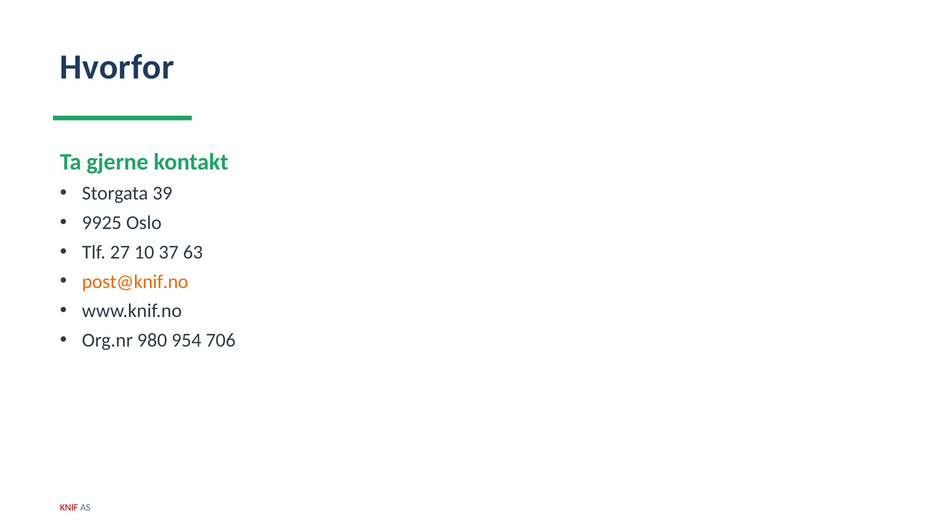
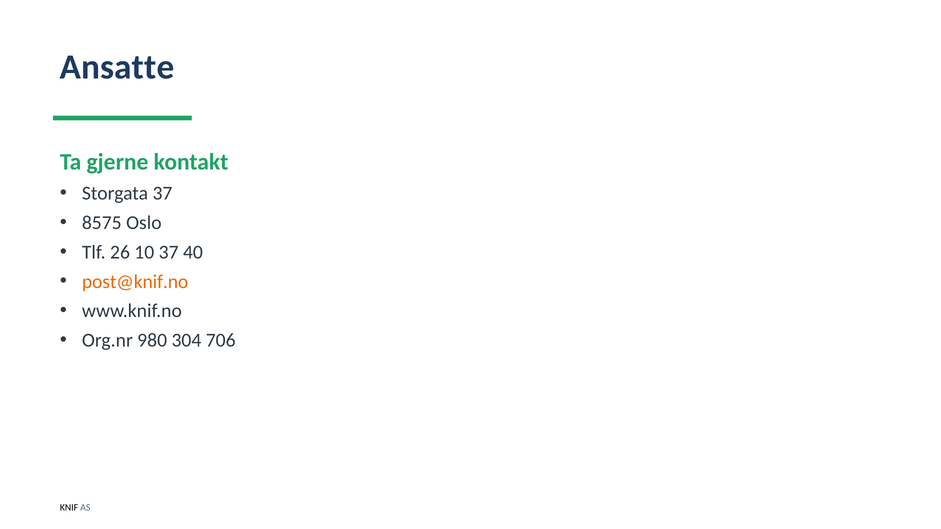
Hvorfor: Hvorfor -> Ansatte (117, 67)
Storgata 39: 39 -> 37 (162, 193)
9925: 9925 -> 8575 (102, 223)
27: 27 -> 26 (120, 252)
63: 63 -> 40 (193, 252)
954: 954 -> 304 (186, 341)
KNIF colour: red -> black (69, 508)
